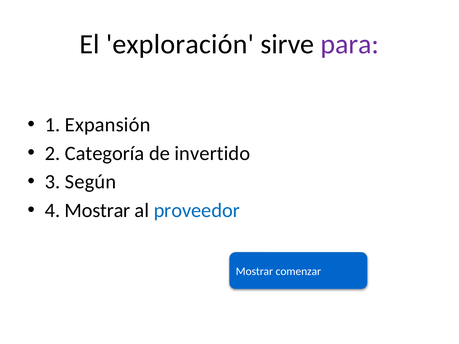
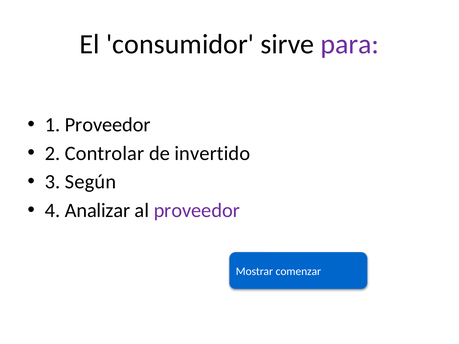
exploración: exploración -> consumidor (180, 44)
1 Expansión: Expansión -> Proveedor (108, 125)
Categoría: Categoría -> Controlar (105, 153)
4 Mostrar: Mostrar -> Analizar (98, 211)
proveedor colour: blue -> purple (197, 211)
